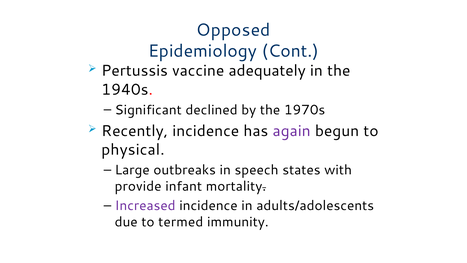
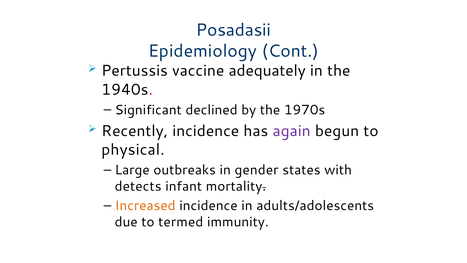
Opposed: Opposed -> Posadasii (234, 30)
speech: speech -> gender (257, 170)
provide: provide -> detects (138, 186)
Increased colour: purple -> orange (145, 205)
